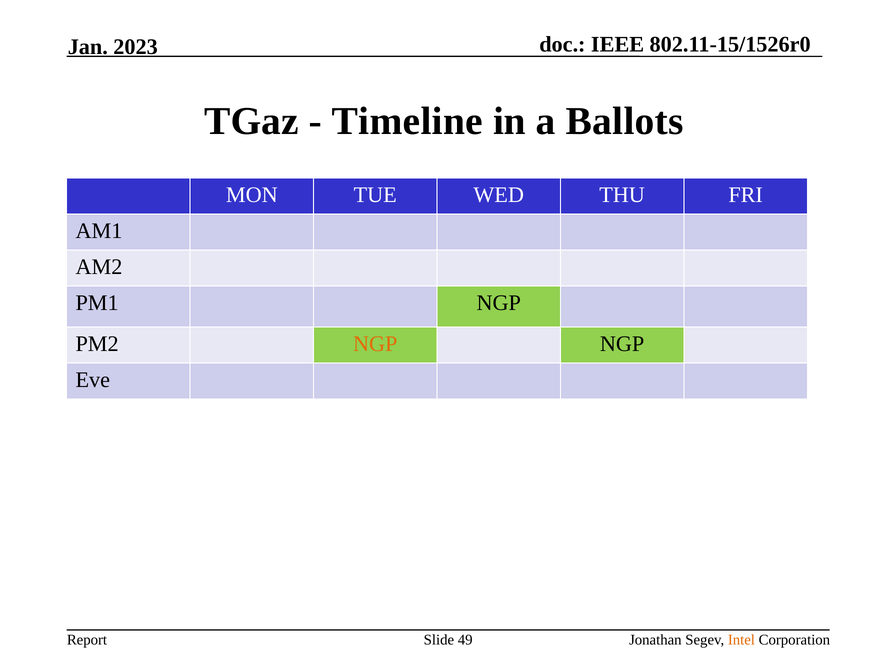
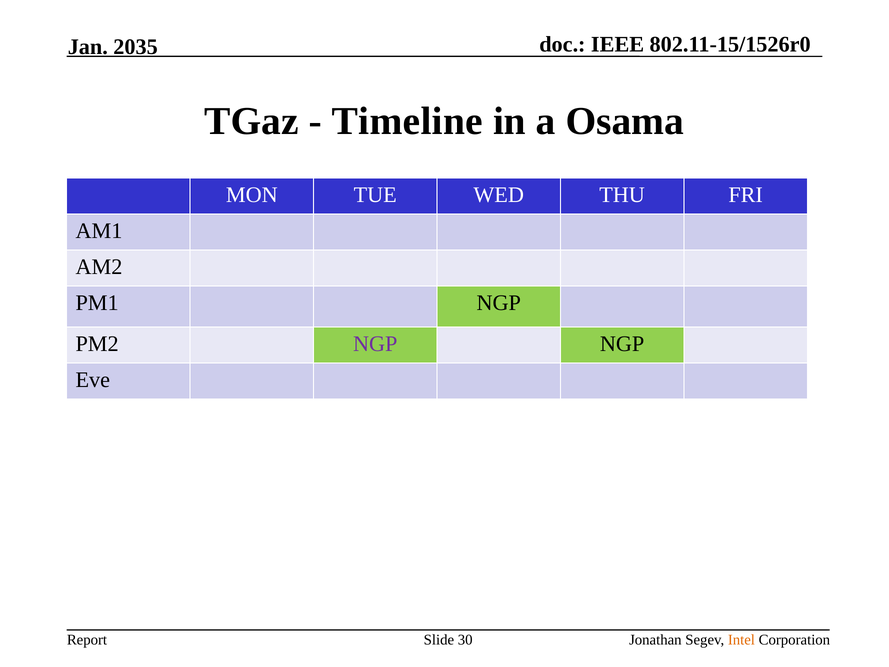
2023: 2023 -> 2035 (136, 47)
Ballots: Ballots -> Osama (625, 121)
NGP colour: orange -> purple (375, 344)
49: 49 -> 30 (465, 639)
